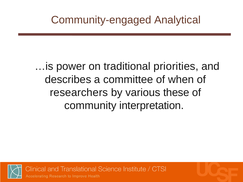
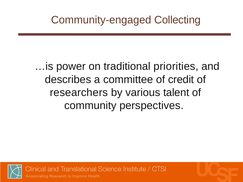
Analytical: Analytical -> Collecting (178, 20)
when: when -> credit (181, 80)
these: these -> talent (176, 93)
interpretation: interpretation -> perspectives (152, 106)
